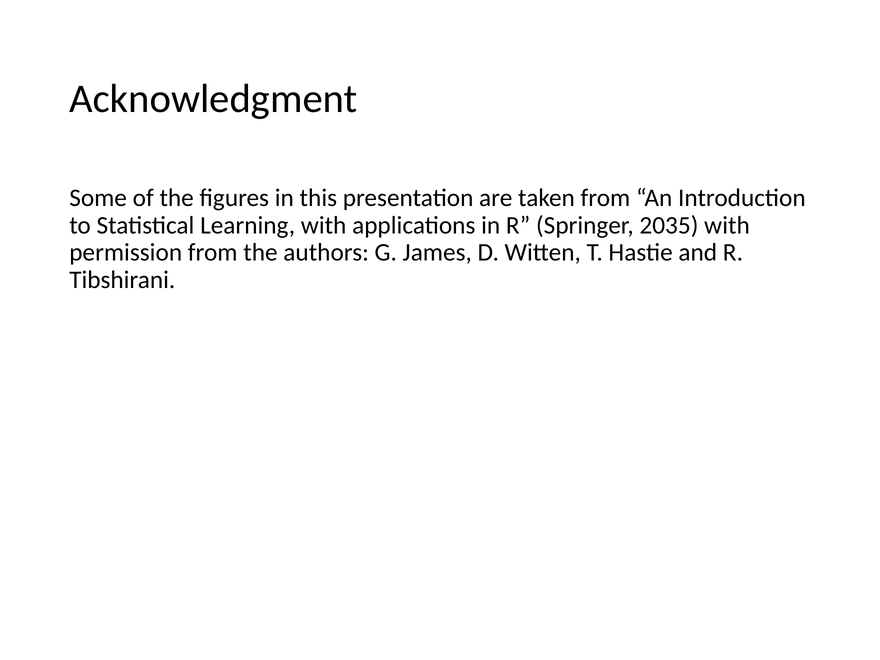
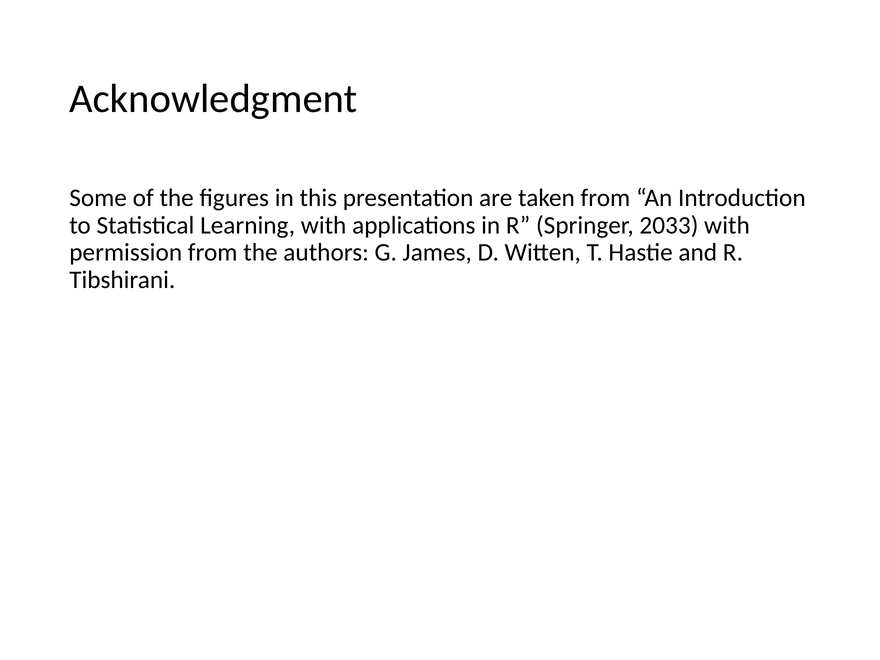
2035: 2035 -> 2033 (669, 225)
